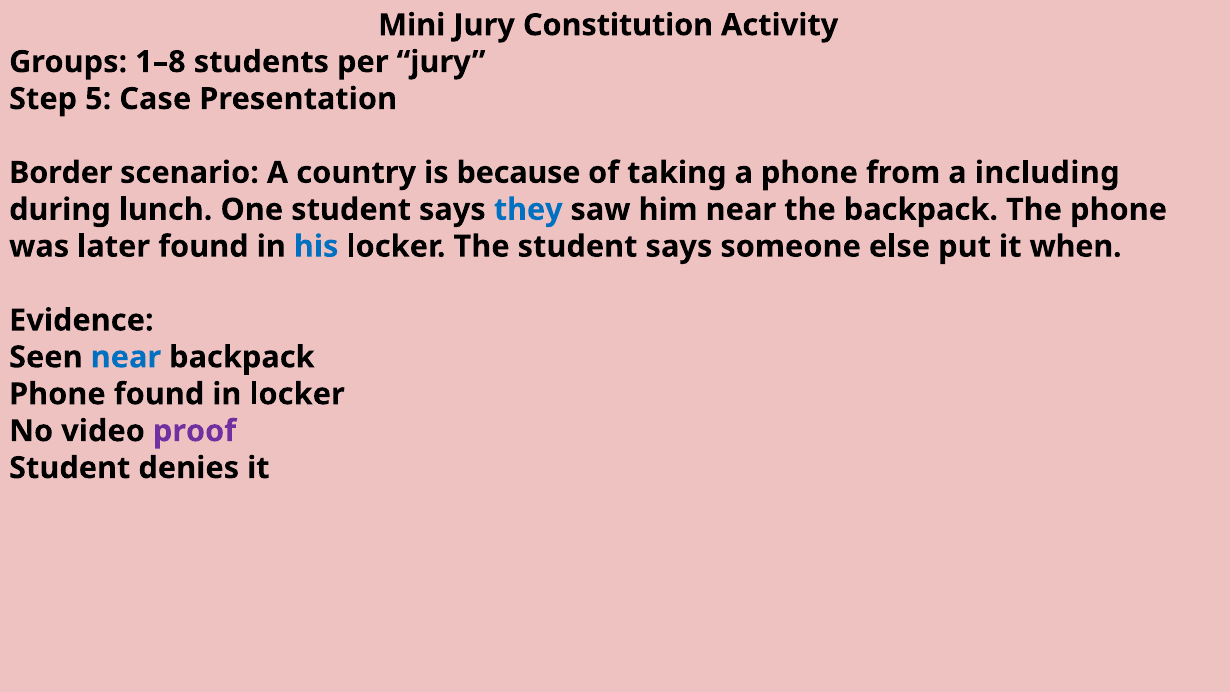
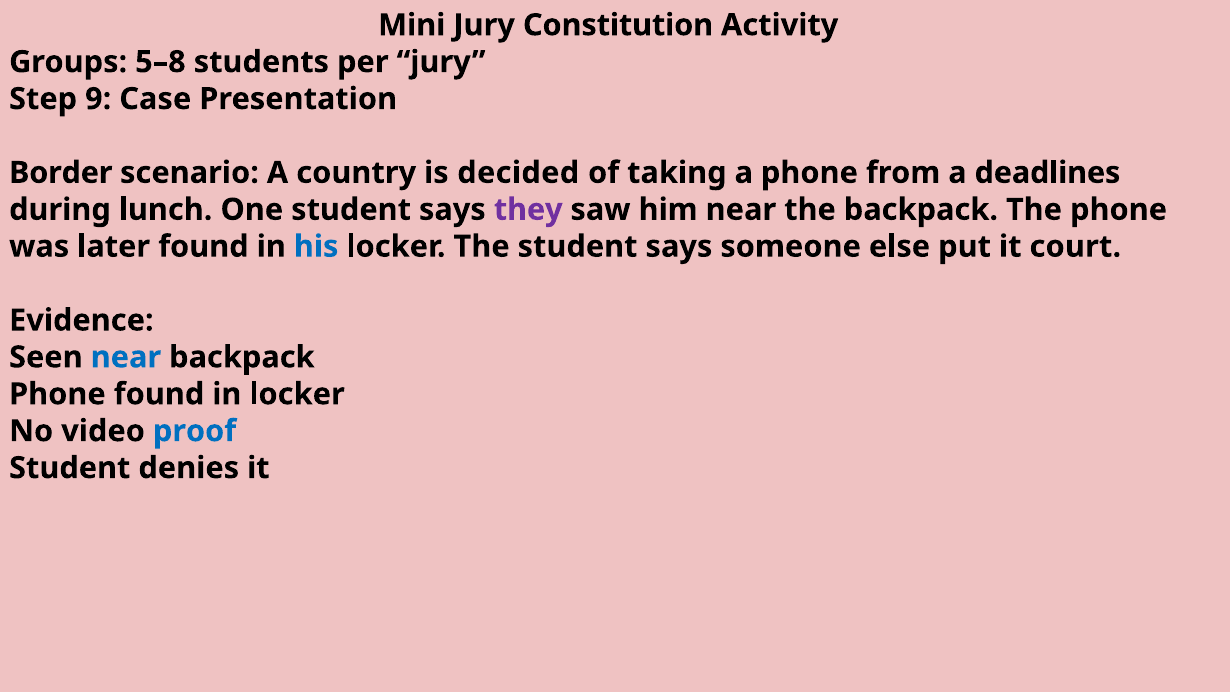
1–8: 1–8 -> 5–8 (160, 62)
5: 5 -> 9 (98, 99)
because: because -> decided (518, 173)
including: including -> deadlines (1047, 173)
they colour: blue -> purple (528, 210)
when: when -> court (1075, 247)
proof colour: purple -> blue (195, 431)
